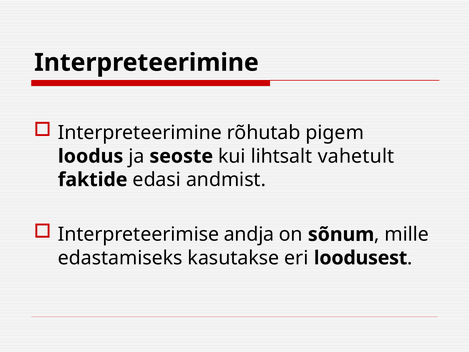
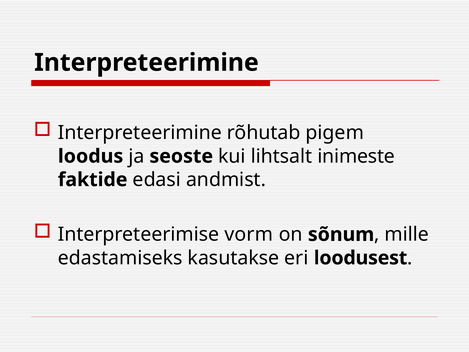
vahetult: vahetult -> inimeste (356, 156)
andja: andja -> vorm (249, 234)
